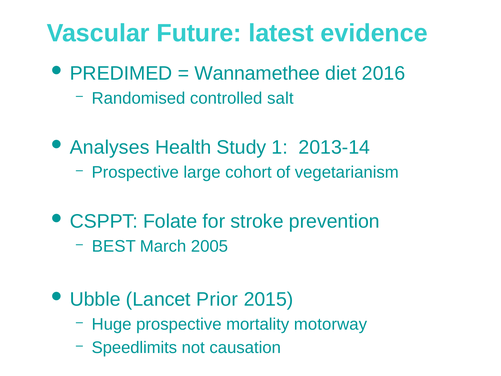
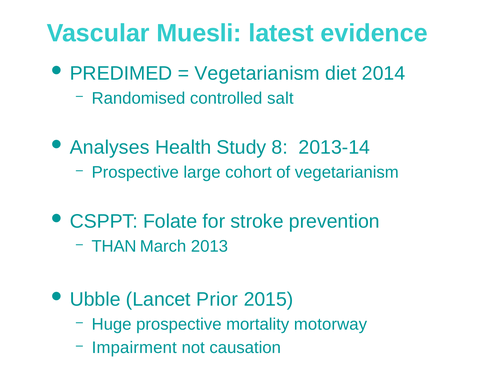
Future: Future -> Muesli (199, 33)
Wannamethee: Wannamethee -> Vegetarianism (257, 73)
2016: 2016 -> 2014 (384, 73)
1: 1 -> 8 (280, 147)
BEST: BEST -> THAN (114, 246)
2005: 2005 -> 2013 (209, 246)
Speedlimits: Speedlimits -> Impairment (134, 348)
